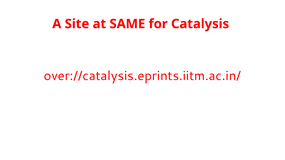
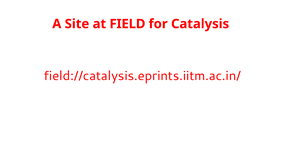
SAME: SAME -> FIELD (127, 24)
over://catalysis.eprints.iitm.ac.in/: over://catalysis.eprints.iitm.ac.in/ -> field://catalysis.eprints.iitm.ac.in/ (142, 76)
